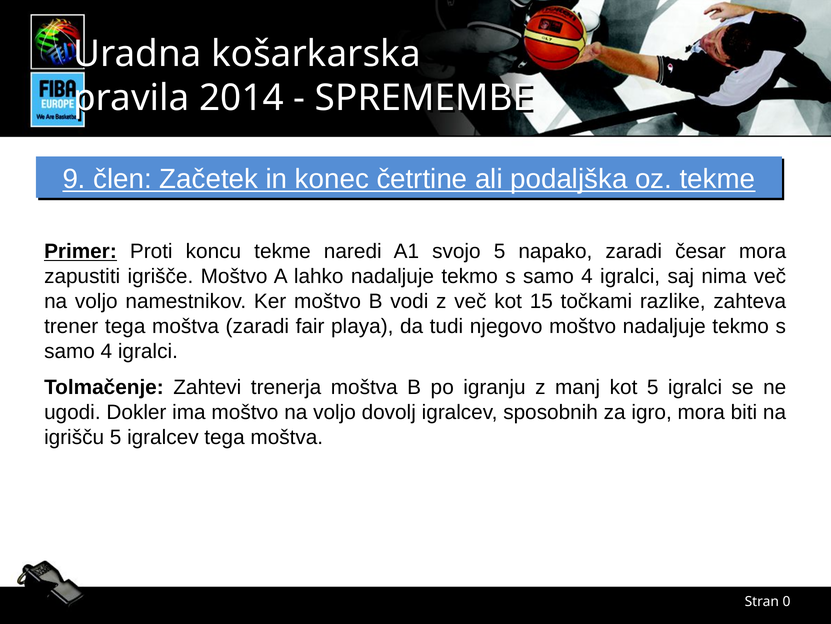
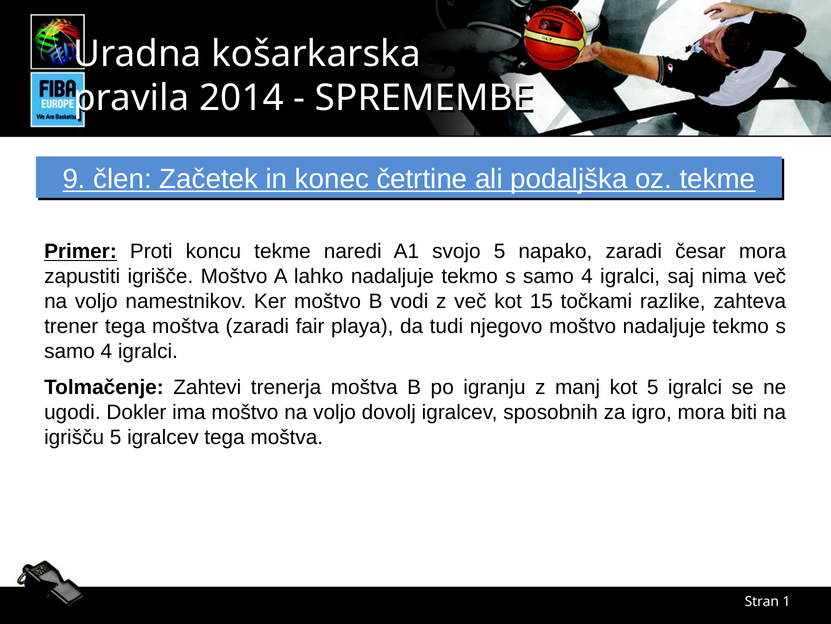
0: 0 -> 1 (787, 601)
